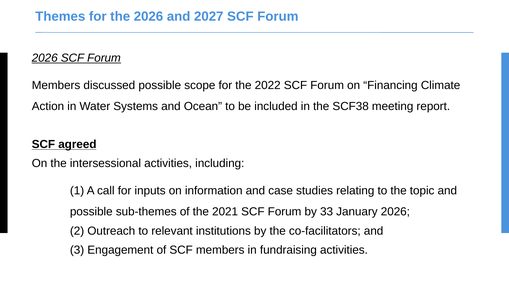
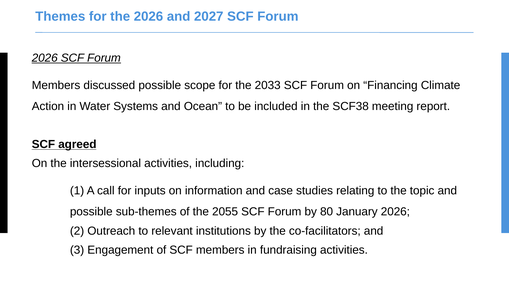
2022: 2022 -> 2033 (268, 85)
2021: 2021 -> 2055 (225, 212)
33: 33 -> 80 (327, 212)
